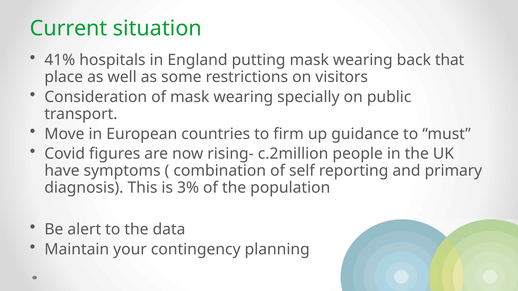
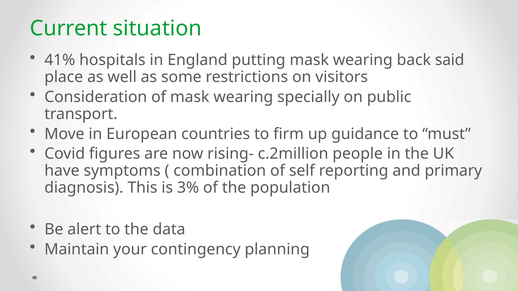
that: that -> said (450, 60)
